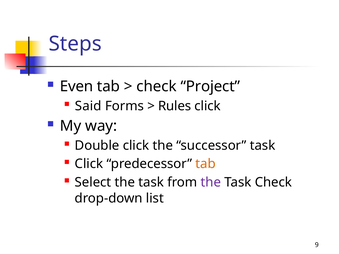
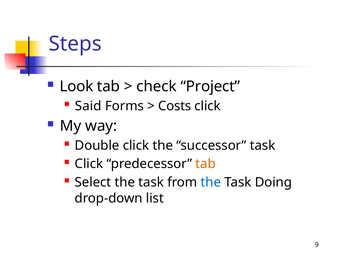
Even: Even -> Look (76, 87)
Rules: Rules -> Costs (175, 106)
the colour: purple -> blue (211, 183)
Task Check: Check -> Doing (273, 183)
